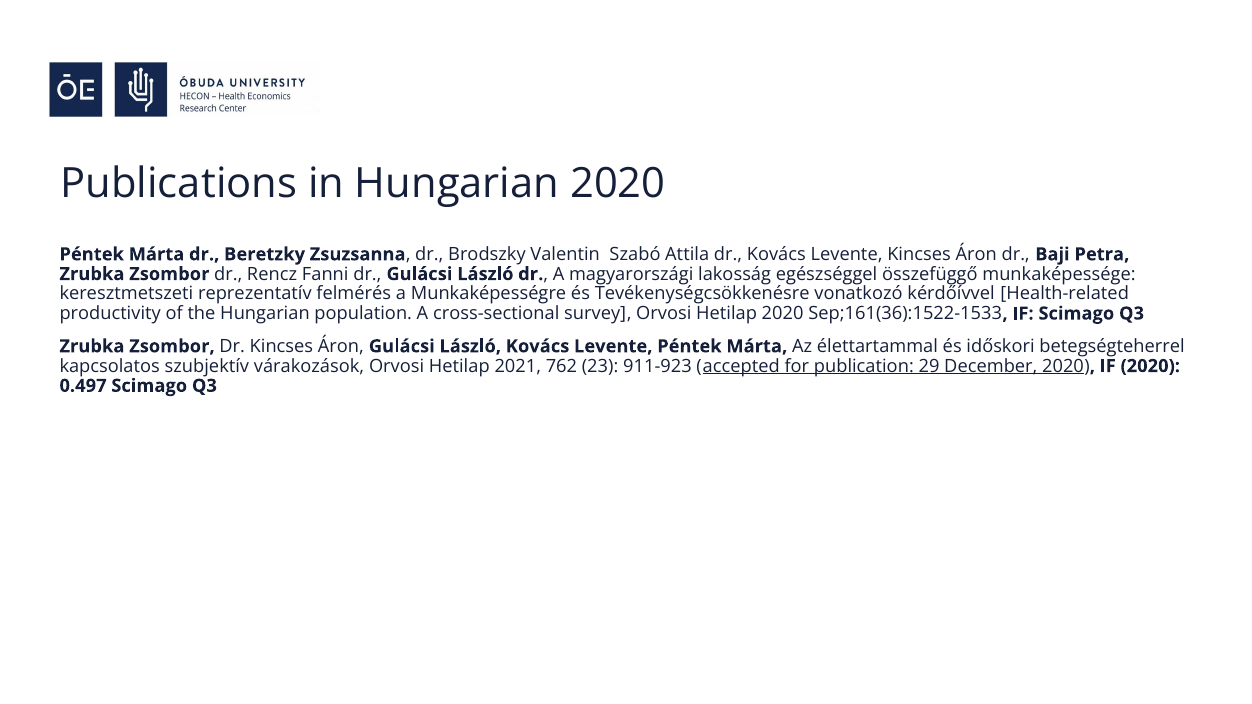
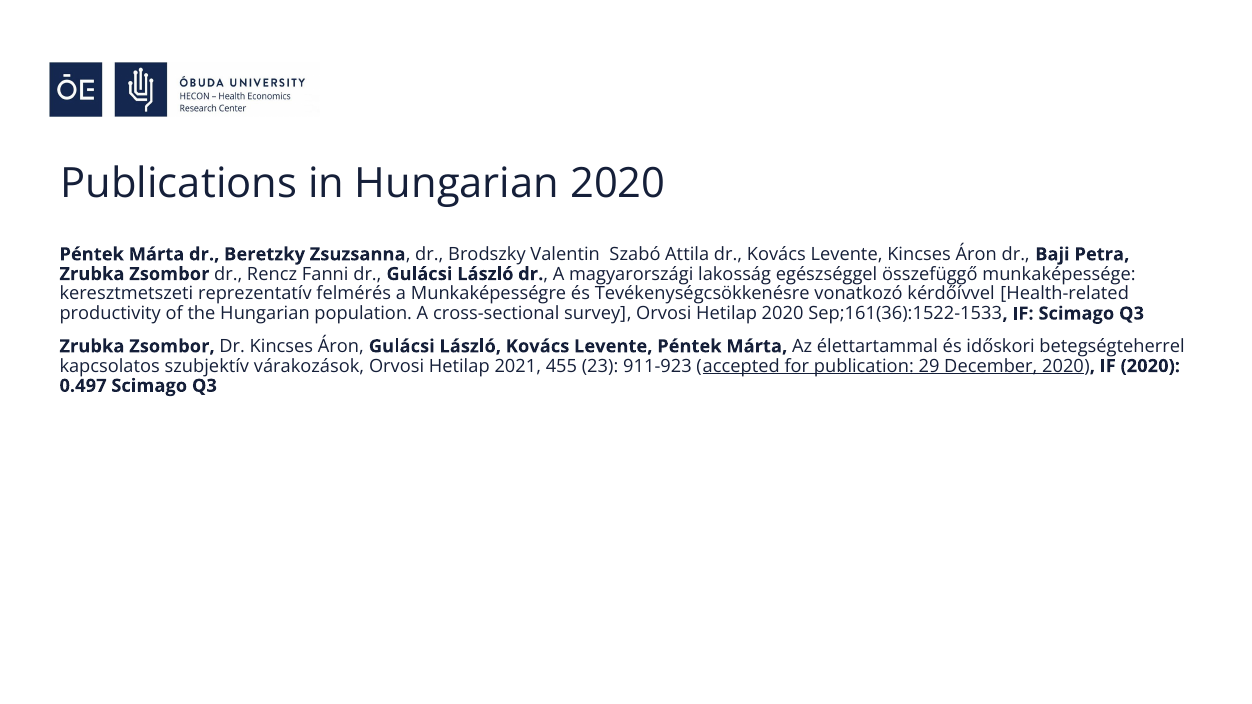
762: 762 -> 455 (561, 366)
